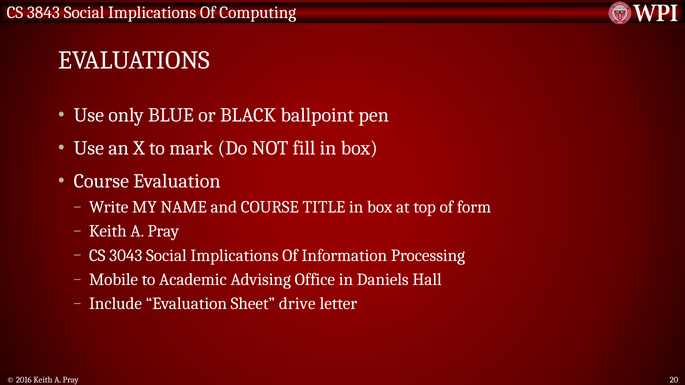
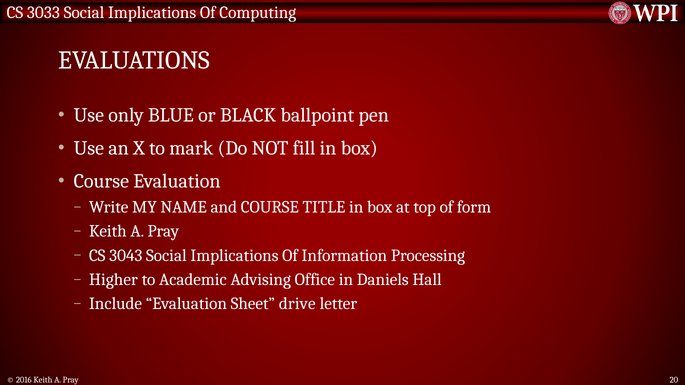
3843: 3843 -> 3033 (43, 12)
Mobile: Mobile -> Higher (113, 280)
